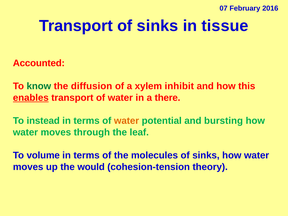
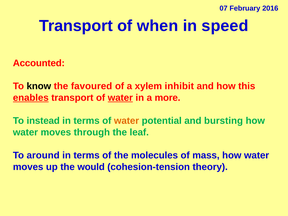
Transport of sinks: sinks -> when (158, 26)
tissue: tissue -> speed (225, 26)
know colour: green -> black (39, 86)
diffusion: diffusion -> favoured (92, 86)
water underline: none -> present (120, 98)
there: there -> more (168, 98)
volume: volume -> around (43, 155)
sinks: sinks -> mass (206, 155)
